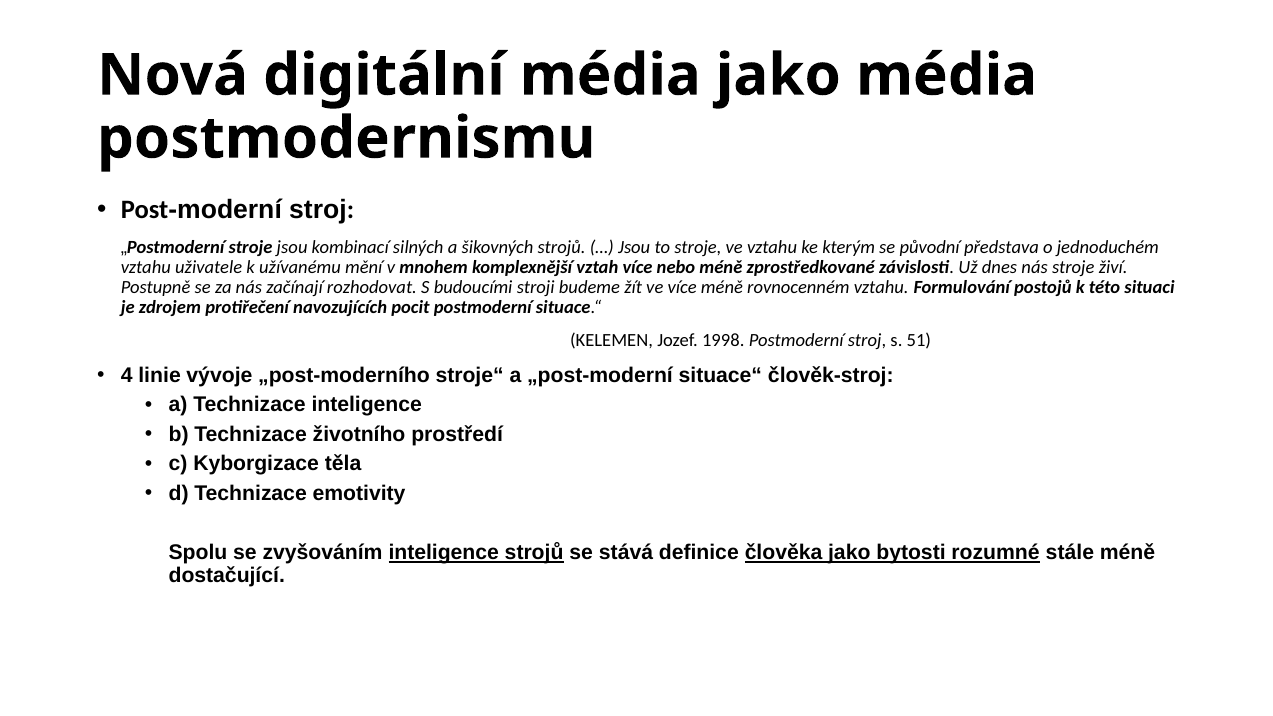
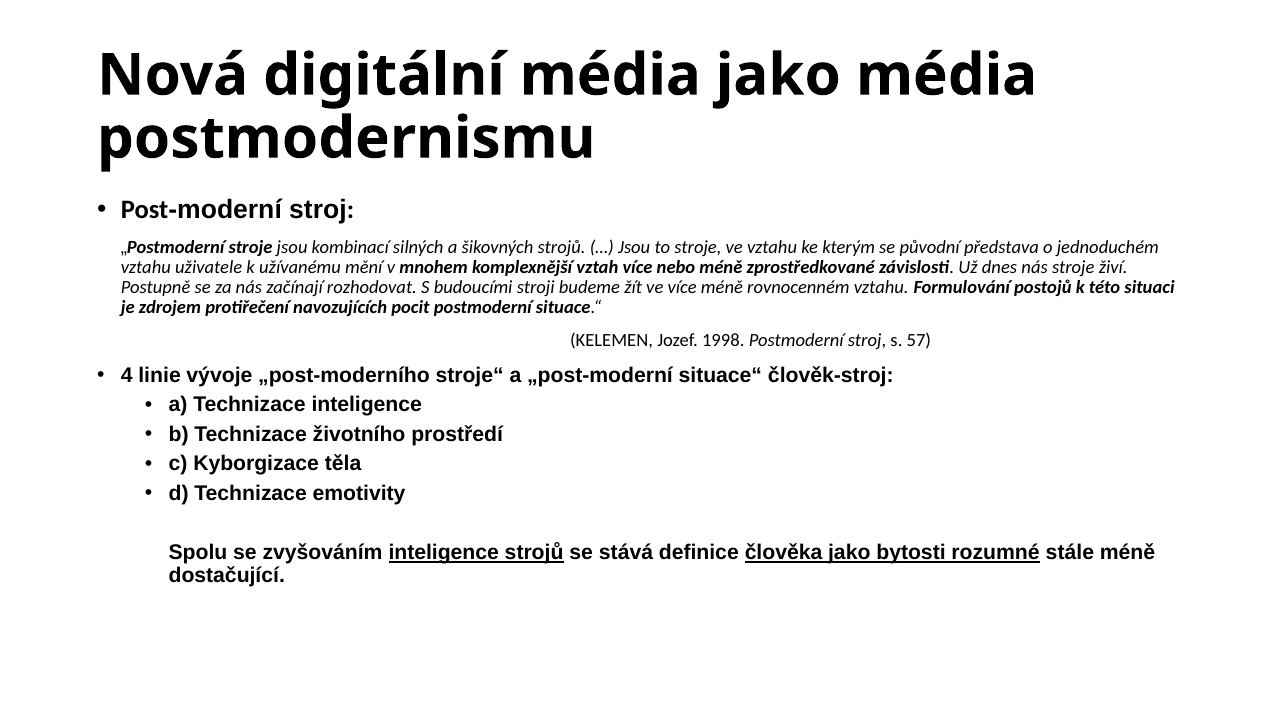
51: 51 -> 57 (919, 341)
